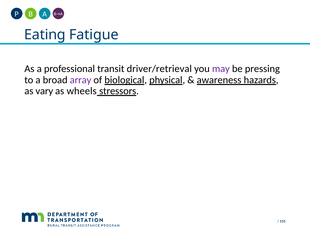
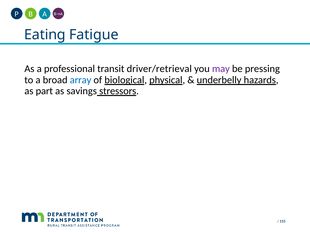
array colour: purple -> blue (81, 80)
awareness: awareness -> underbelly (219, 80)
vary: vary -> part (44, 91)
wheels: wheels -> savings (82, 91)
